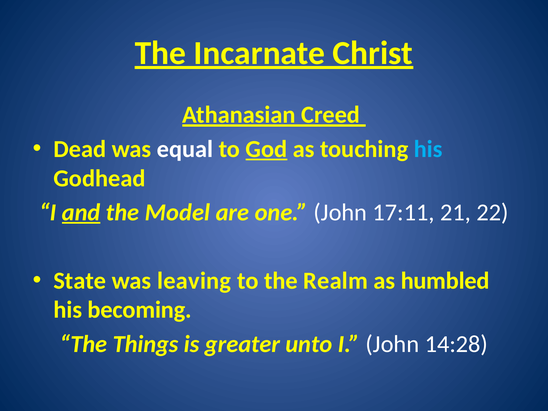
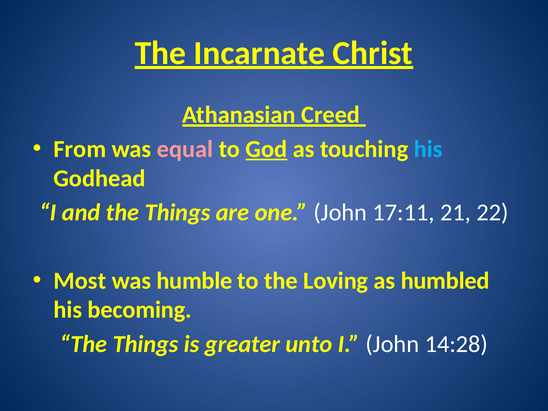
Dead: Dead -> From (80, 149)
equal colour: white -> pink (185, 149)
and underline: present -> none (81, 212)
Model: Model -> Things (178, 212)
State: State -> Most (80, 281)
leaving: leaving -> humble (194, 281)
Realm: Realm -> Loving (336, 281)
